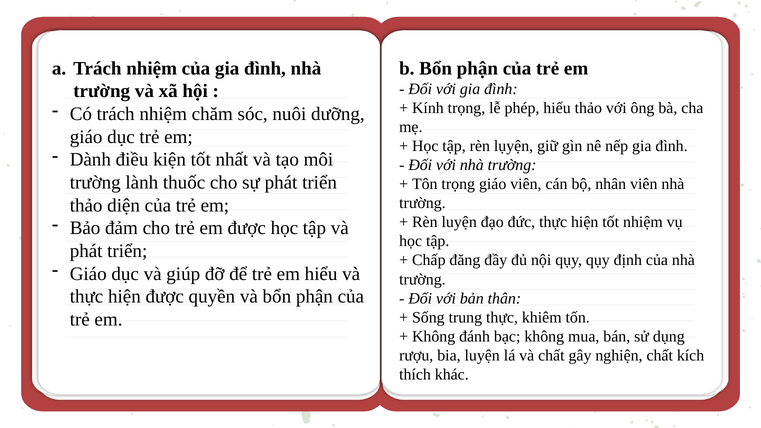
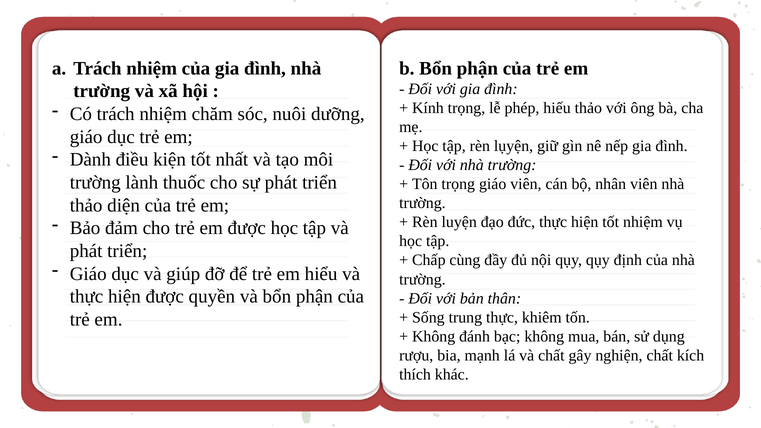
đăng: đăng -> cùng (465, 260)
bia luyện: luyện -> mạnh (482, 355)
